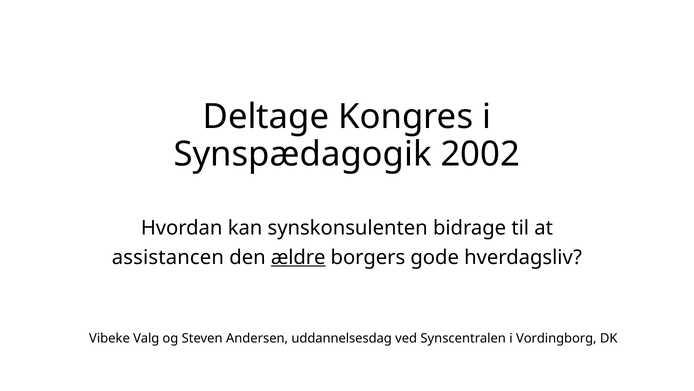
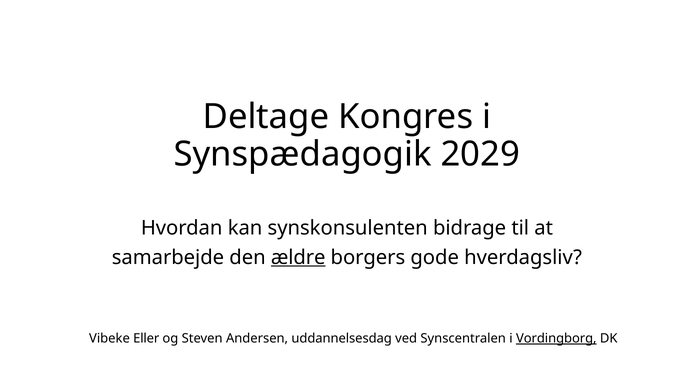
2002: 2002 -> 2029 (480, 154)
assistancen: assistancen -> samarbejde (168, 257)
Valg: Valg -> Eller (146, 338)
Vordingborg underline: none -> present (556, 338)
